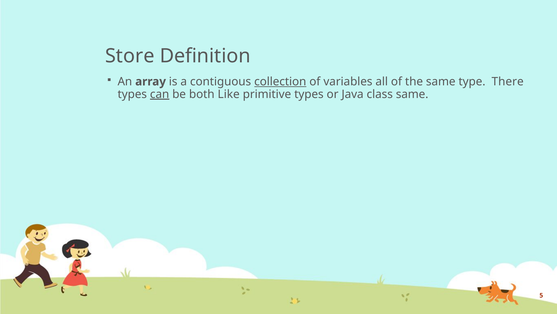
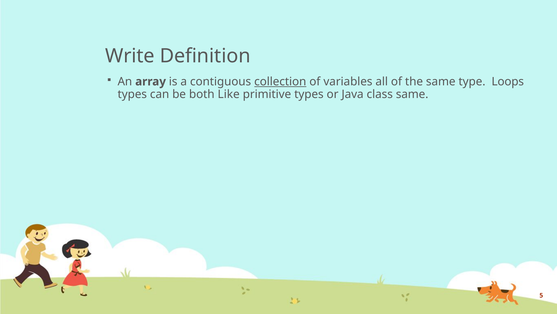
Store: Store -> Write (130, 56)
There: There -> Loops (508, 81)
can underline: present -> none (160, 94)
